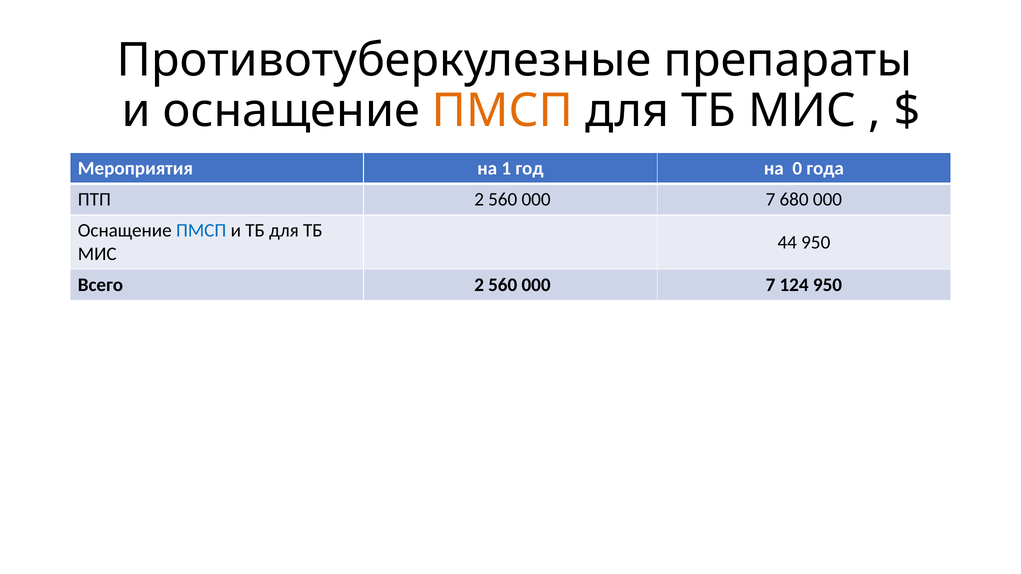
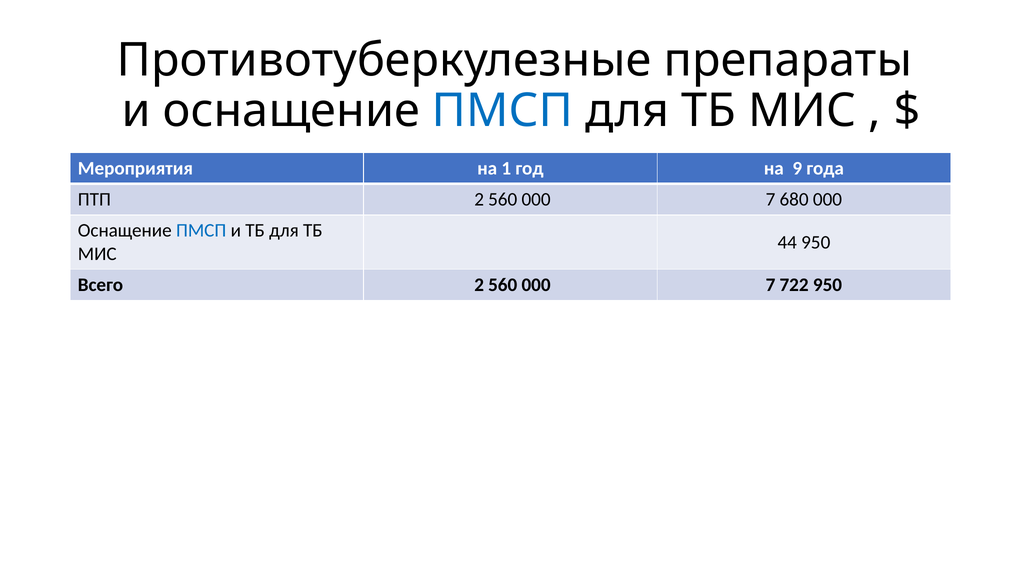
ПМСП colour: orange -> blue (502, 111)
0: 0 -> 9 (797, 169)
124: 124 -> 722 (794, 285)
